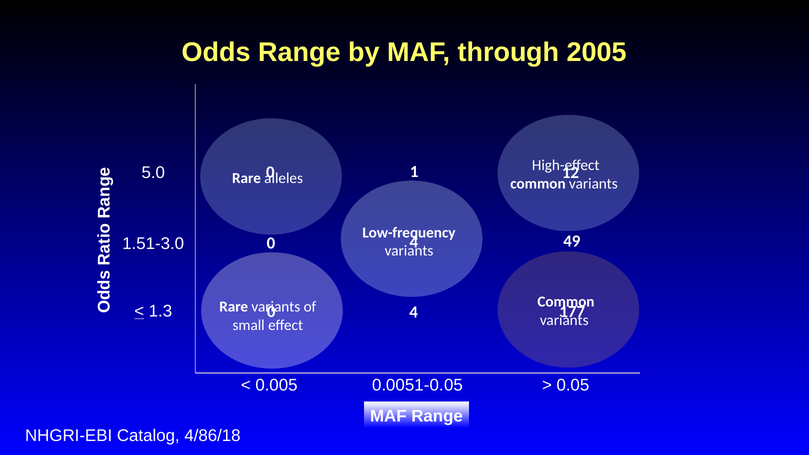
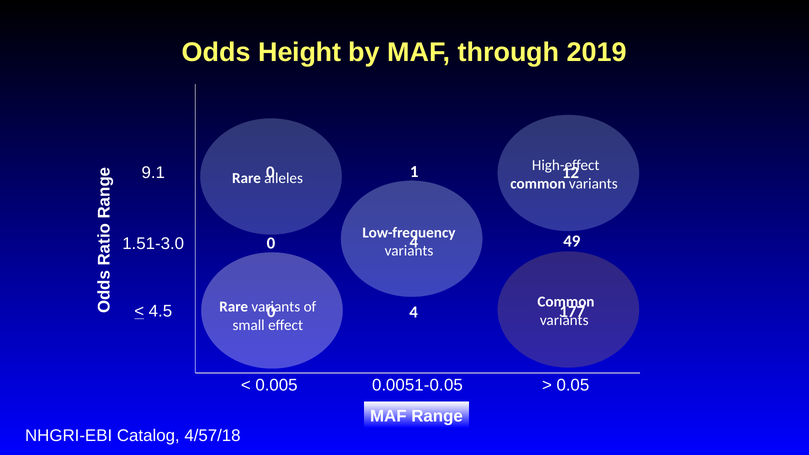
Odds Range: Range -> Height (300, 52)
2005: 2005 -> 2019 (597, 52)
5.0: 5.0 -> 9.1 (153, 173)
1.3: 1.3 -> 4.5 (160, 311)
4/86/18: 4/86/18 -> 4/57/18 (212, 436)
